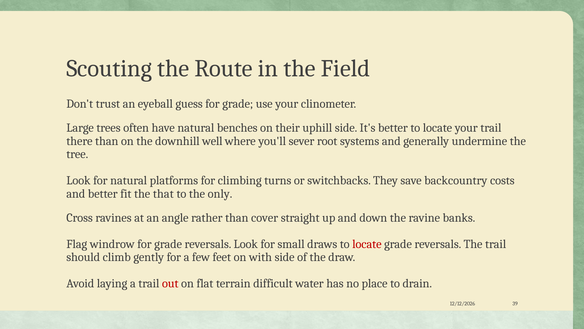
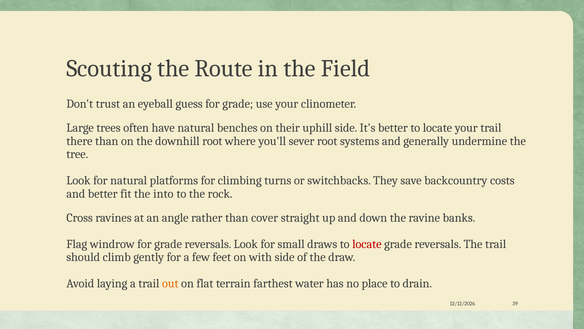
downhill well: well -> root (212, 141)
that: that -> into (163, 193)
only: only -> rock (220, 193)
out colour: red -> orange (170, 283)
difficult: difficult -> farthest (273, 283)
